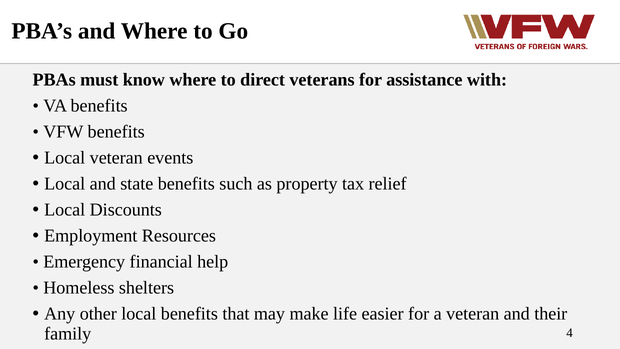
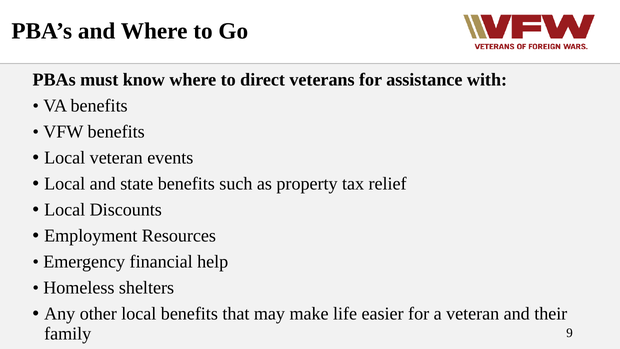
4: 4 -> 9 (570, 333)
